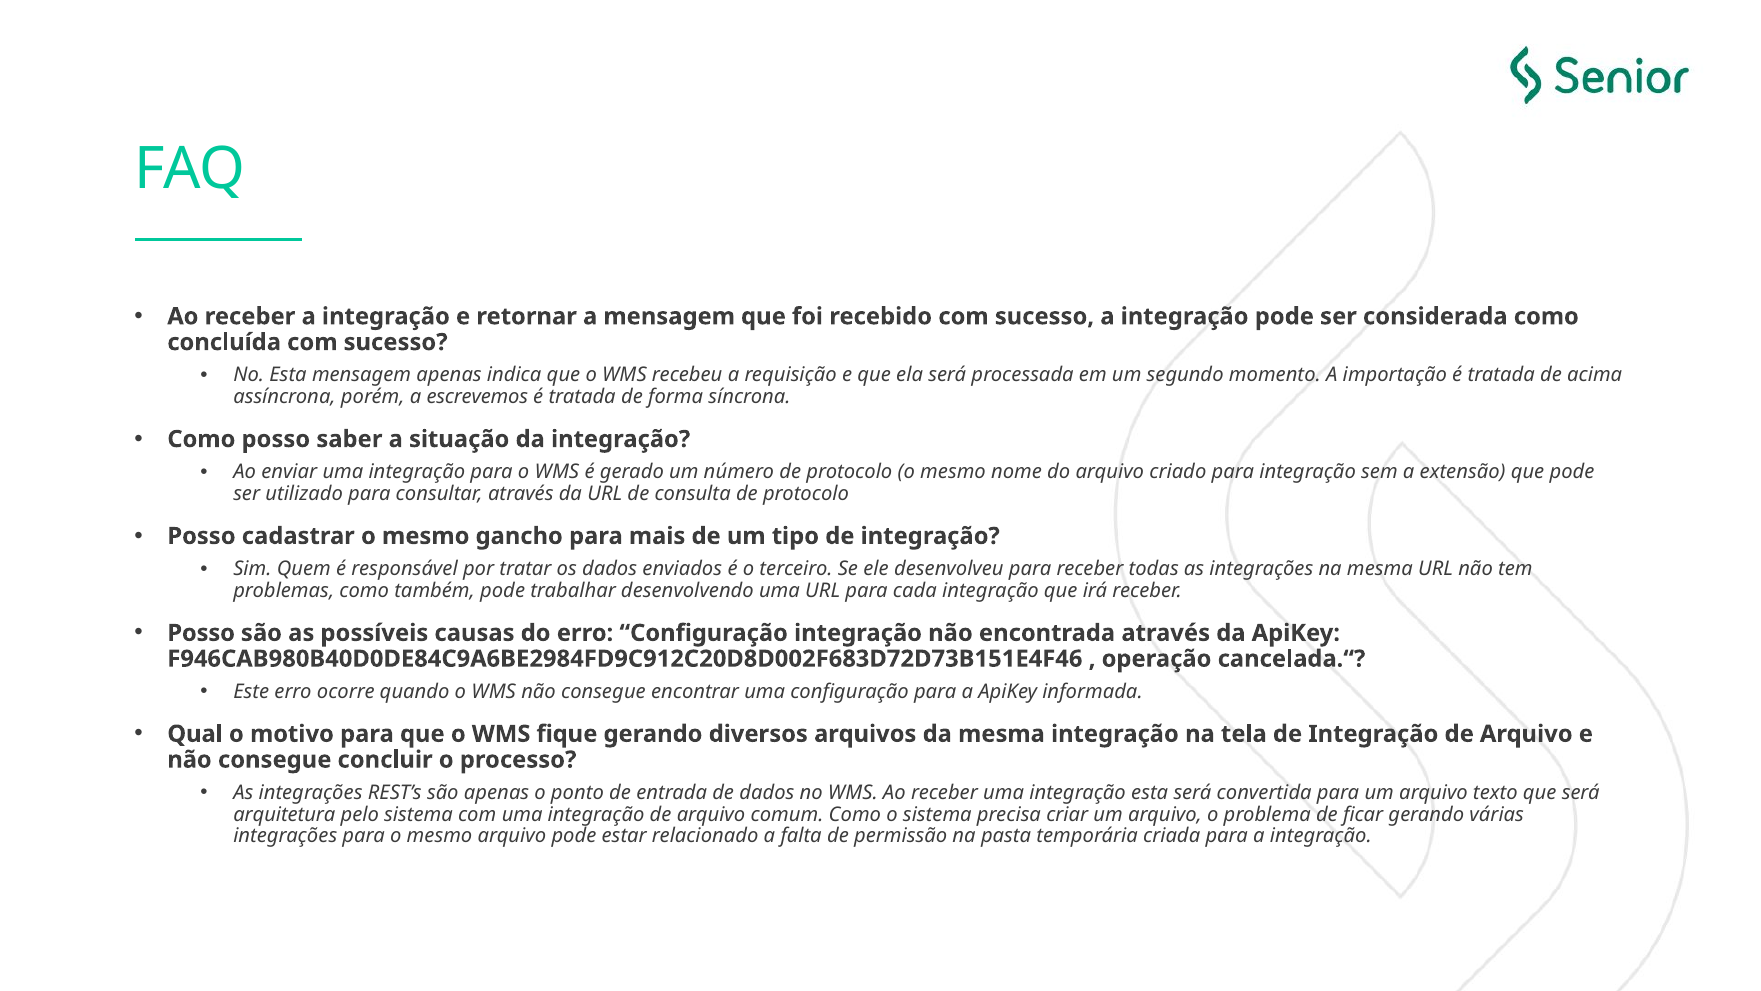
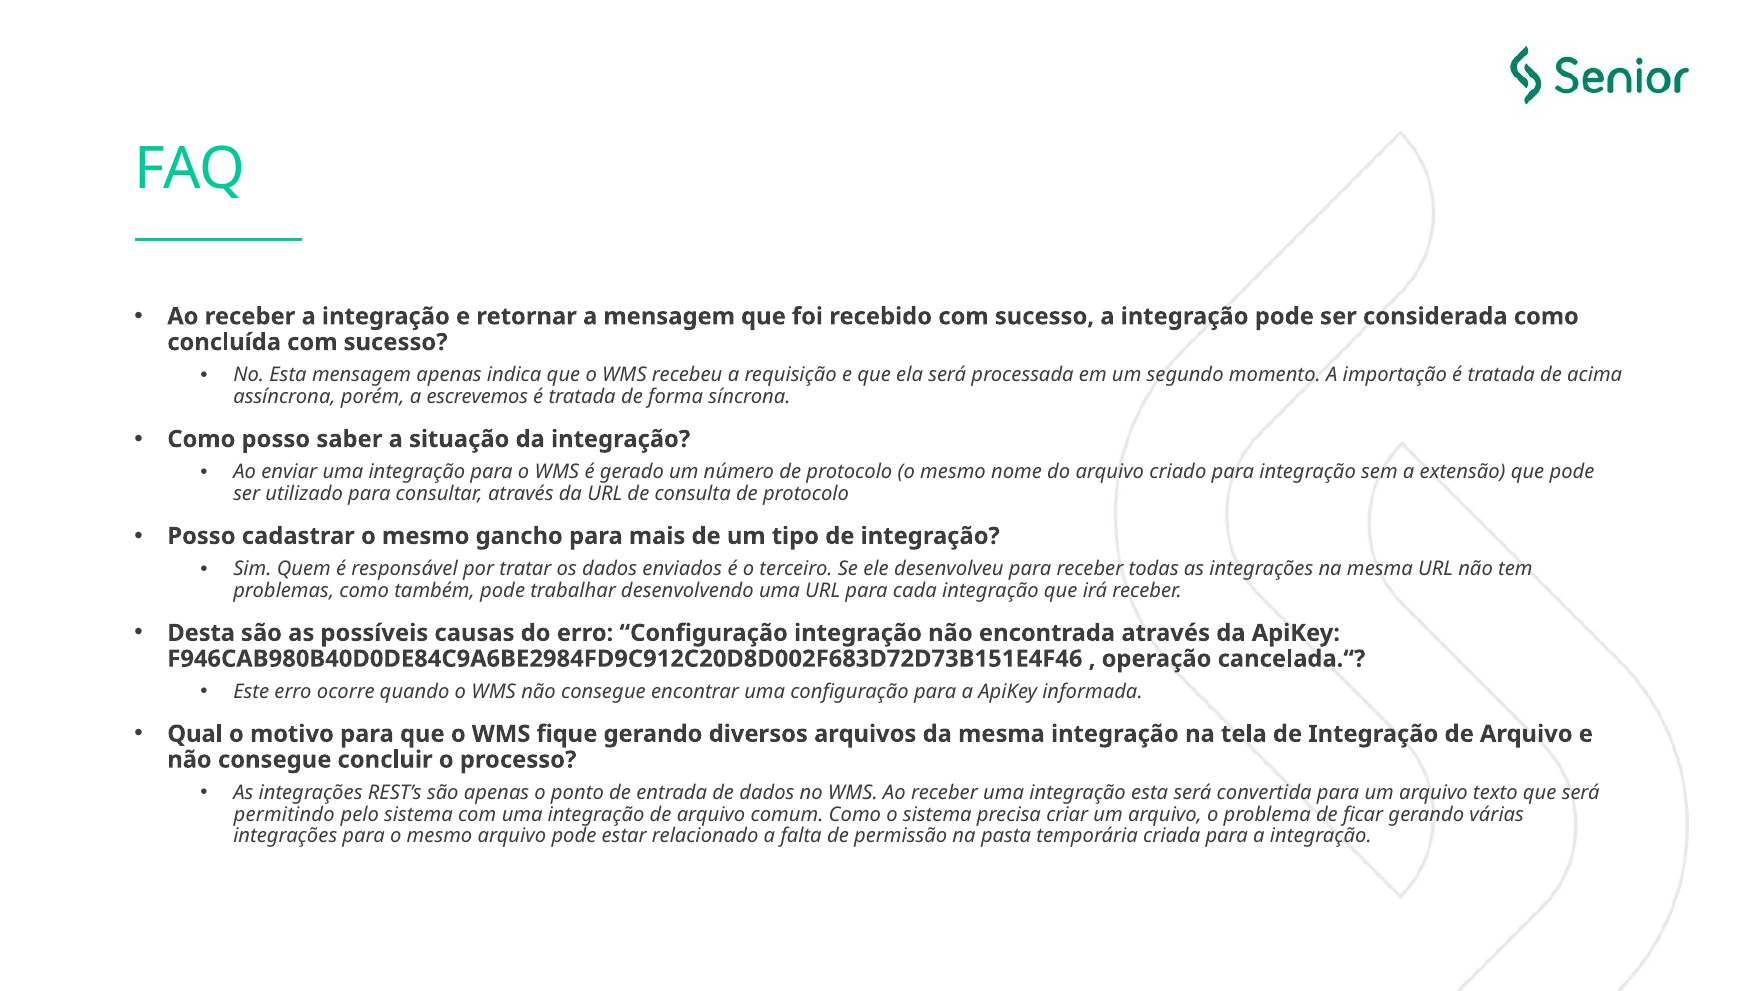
Posso: Posso -> Desta (201, 633)
arquitetura: arquitetura -> permitindo (284, 814)
